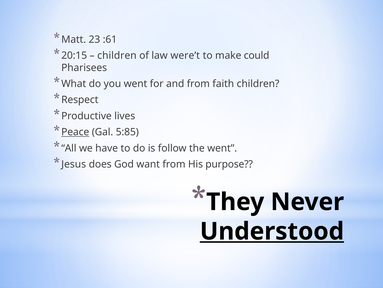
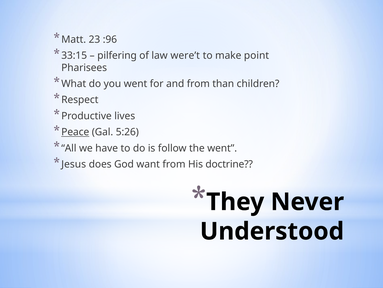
:61: :61 -> :96 (110, 39)
20:15: 20:15 -> 33:15 (74, 55)
children: children -> pilfering (117, 55)
could: could -> point (256, 55)
faith: faith -> than (223, 84)
5:85: 5:85 -> 5:26 (127, 132)
purpose: purpose -> doctrine (229, 164)
Understood underline: present -> none (272, 231)
